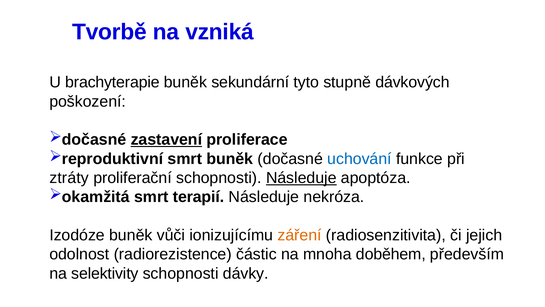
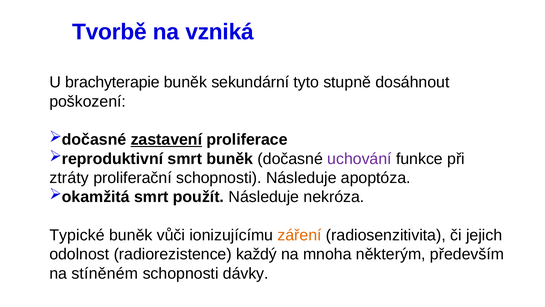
dávkových: dávkových -> dosáhnout (412, 82)
uchování colour: blue -> purple (359, 159)
Následuje underline: present -> none (301, 178)
terapií: terapií -> použít (198, 197)
Izodóze: Izodóze -> Typické (77, 235)
částic: částic -> každý (256, 254)
doběhem: doběhem -> některým (391, 254)
selektivity: selektivity -> stíněném (105, 273)
